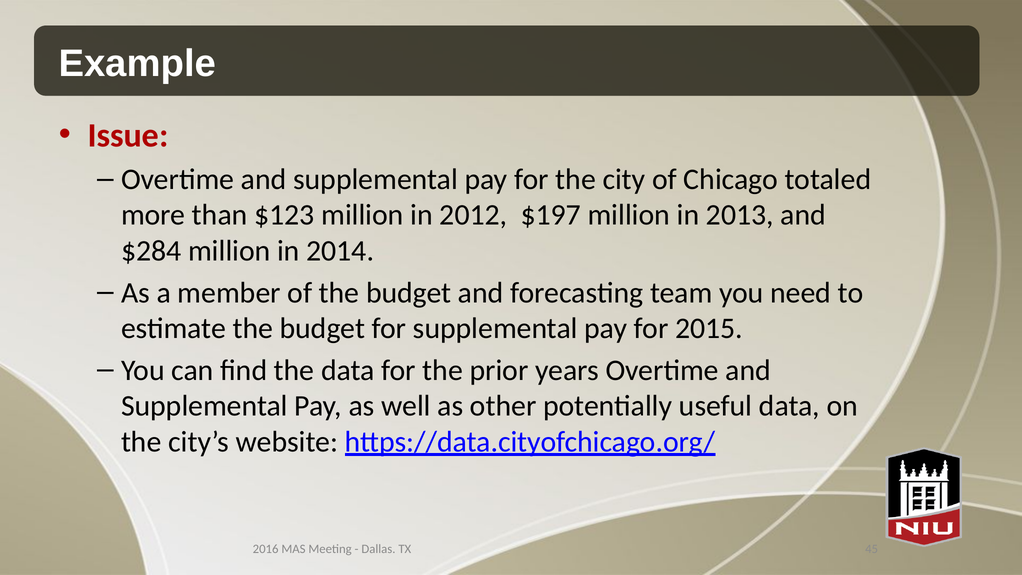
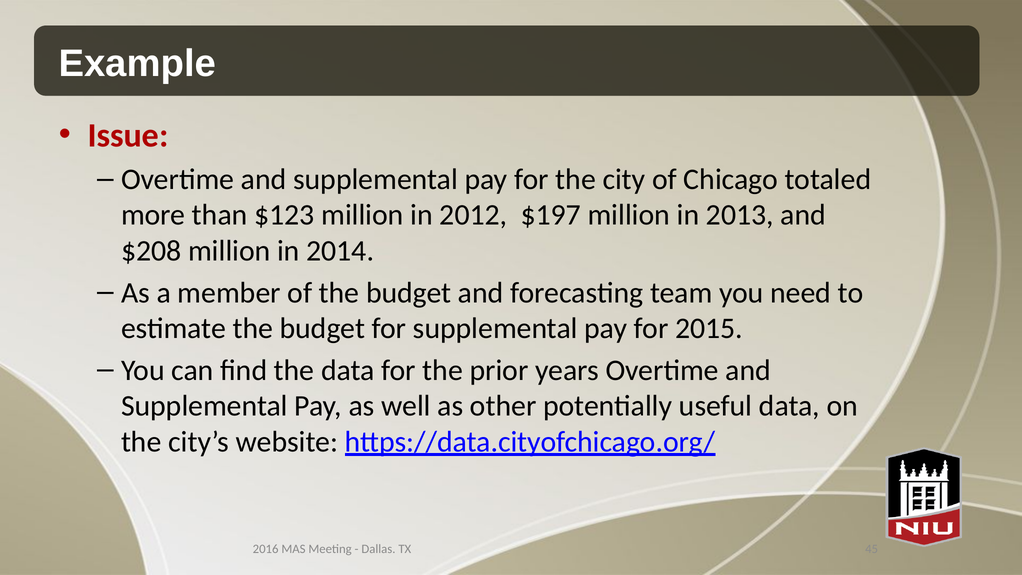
$284: $284 -> $208 (151, 251)
